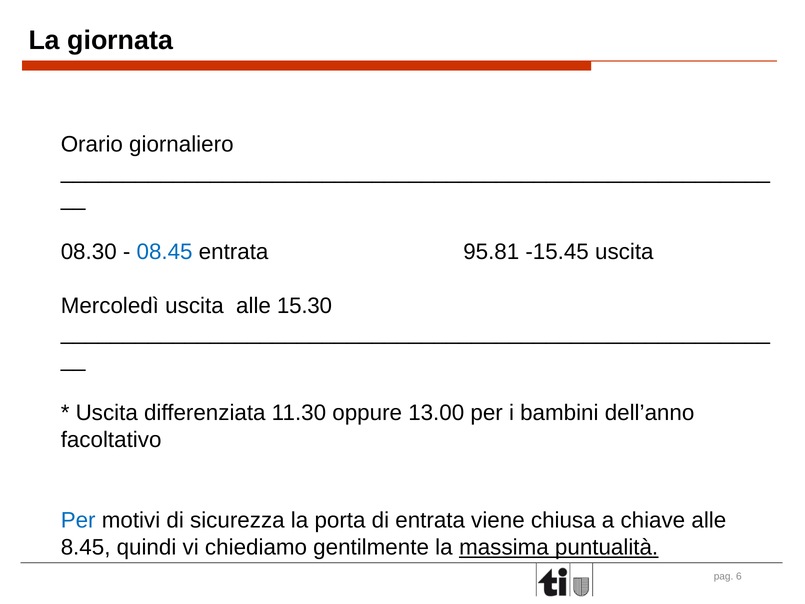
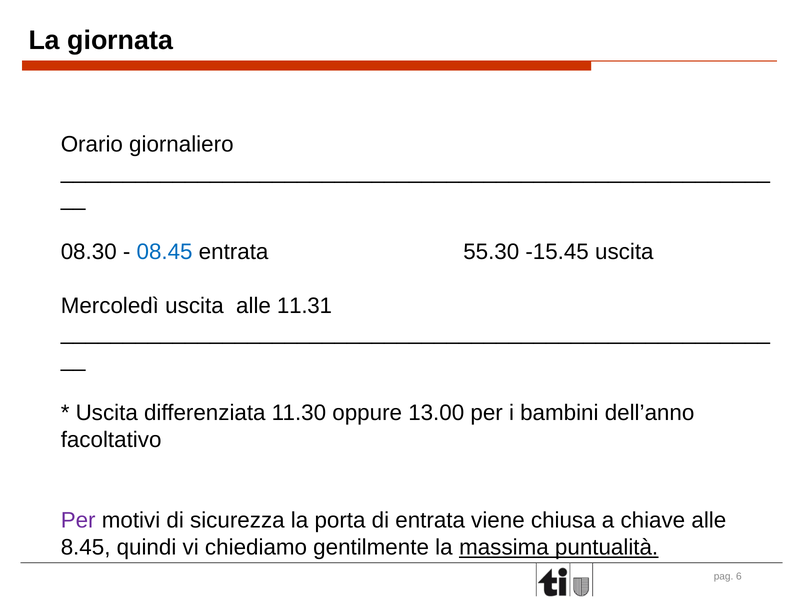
95.81: 95.81 -> 55.30 (491, 252)
15.30: 15.30 -> 11.31 (304, 305)
Per colour: blue -> purple (78, 520)
